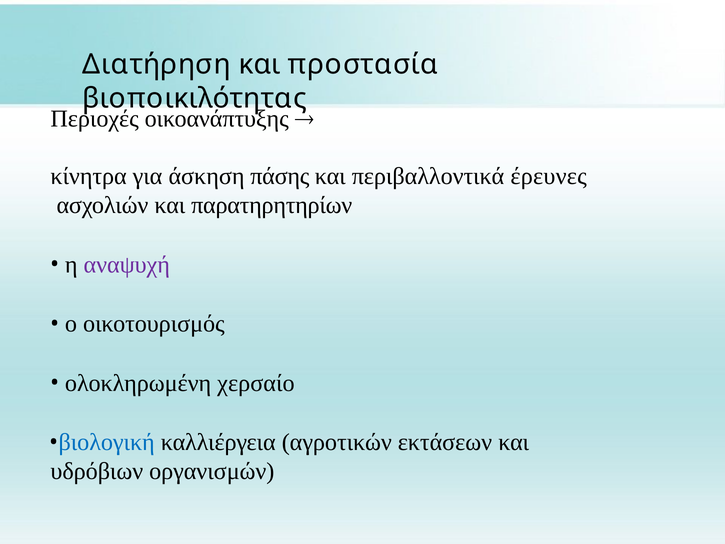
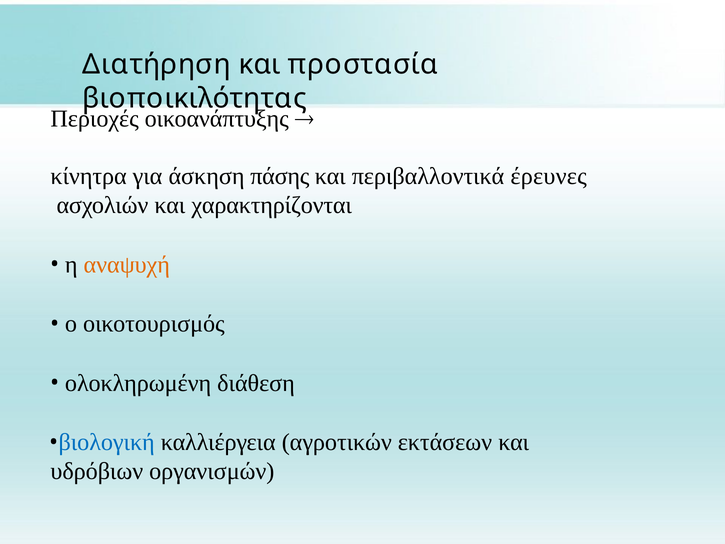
παρατηρητηρίων: παρατηρητηρίων -> χαρακτηρίζονται (272, 205)
αναψυχή colour: purple -> orange (127, 264)
χερσαίο: χερσαίο -> διάθεση (256, 383)
